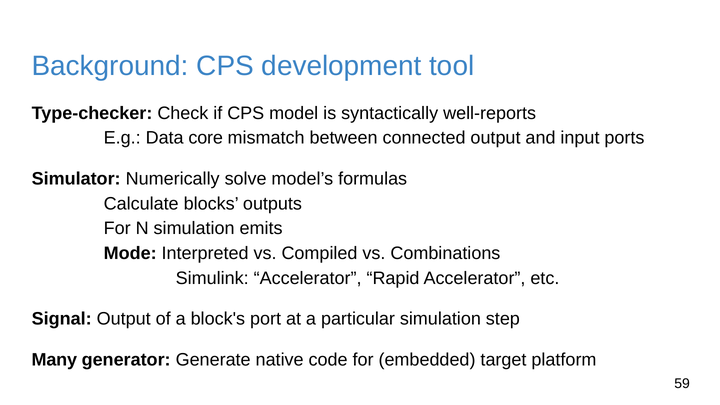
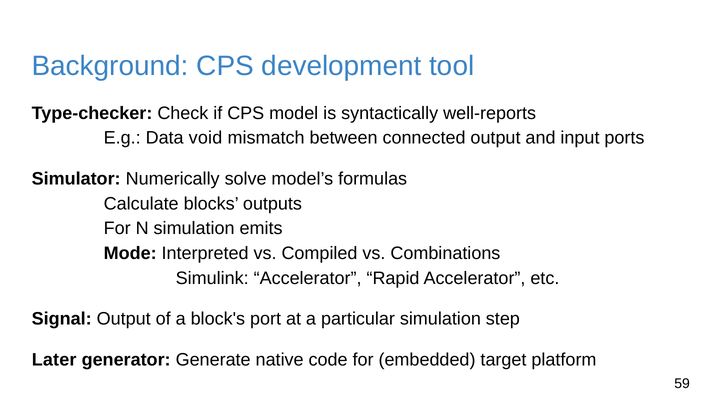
core: core -> void (206, 138)
Many: Many -> Later (54, 360)
